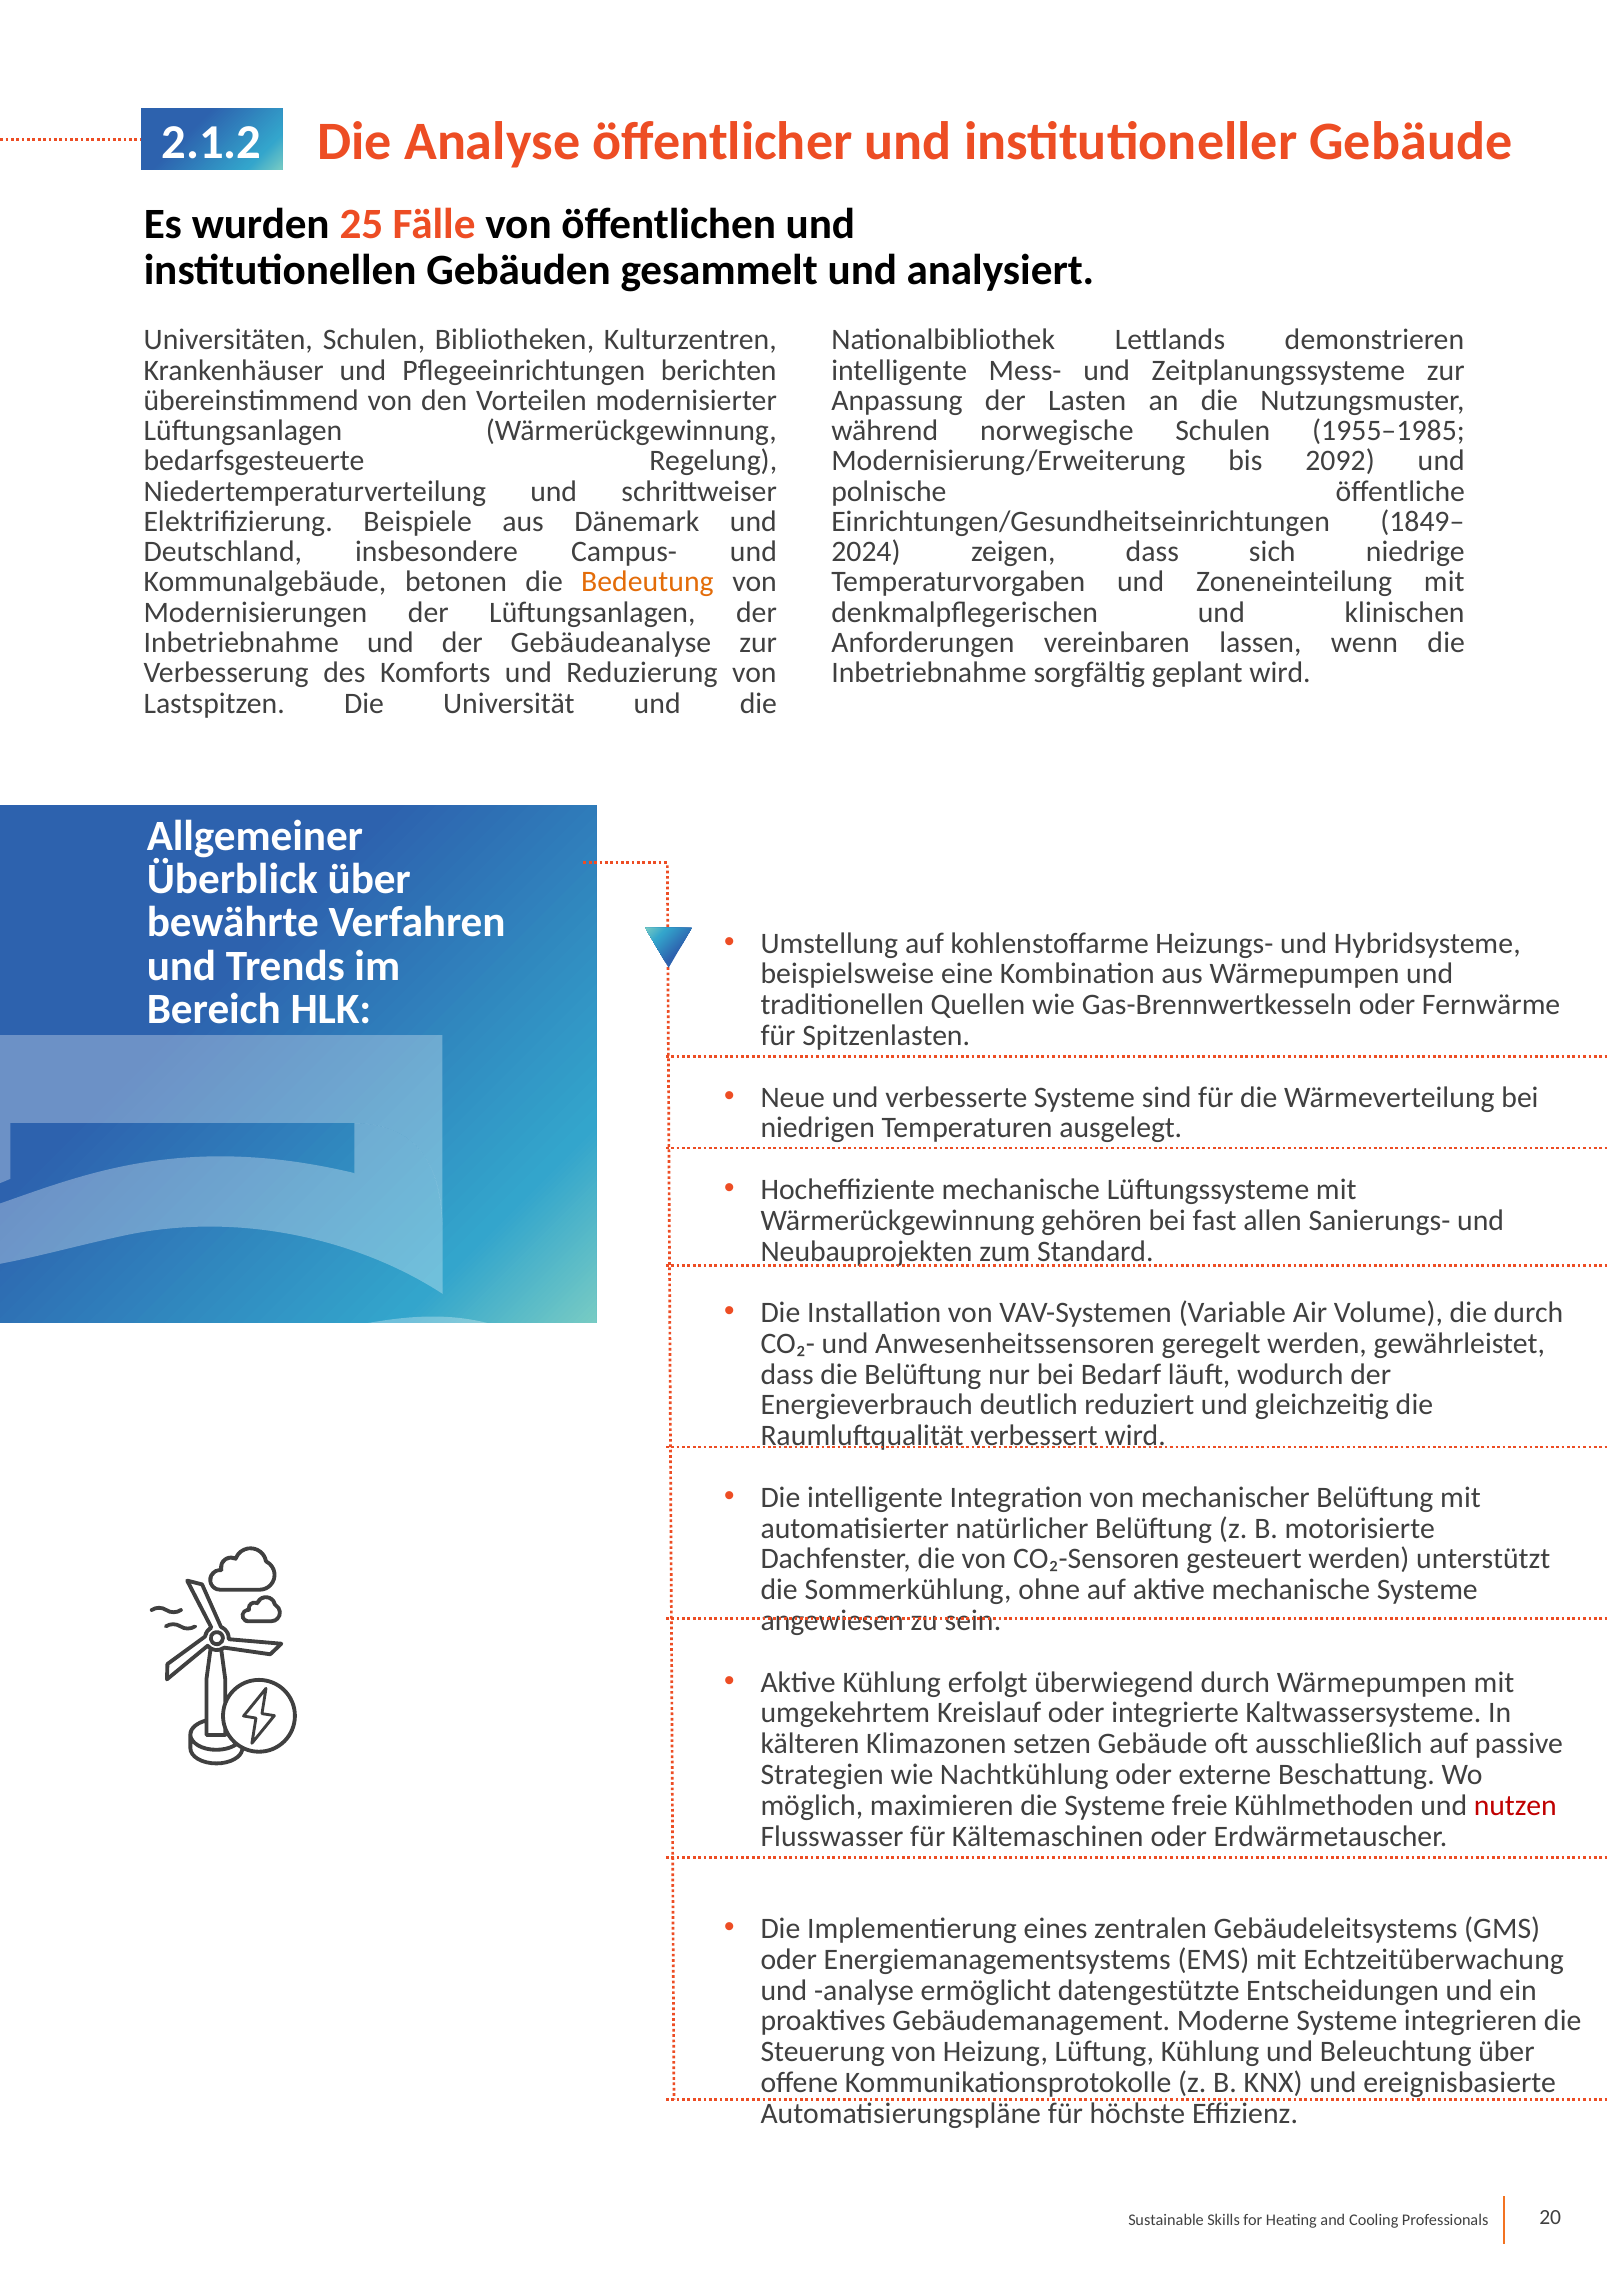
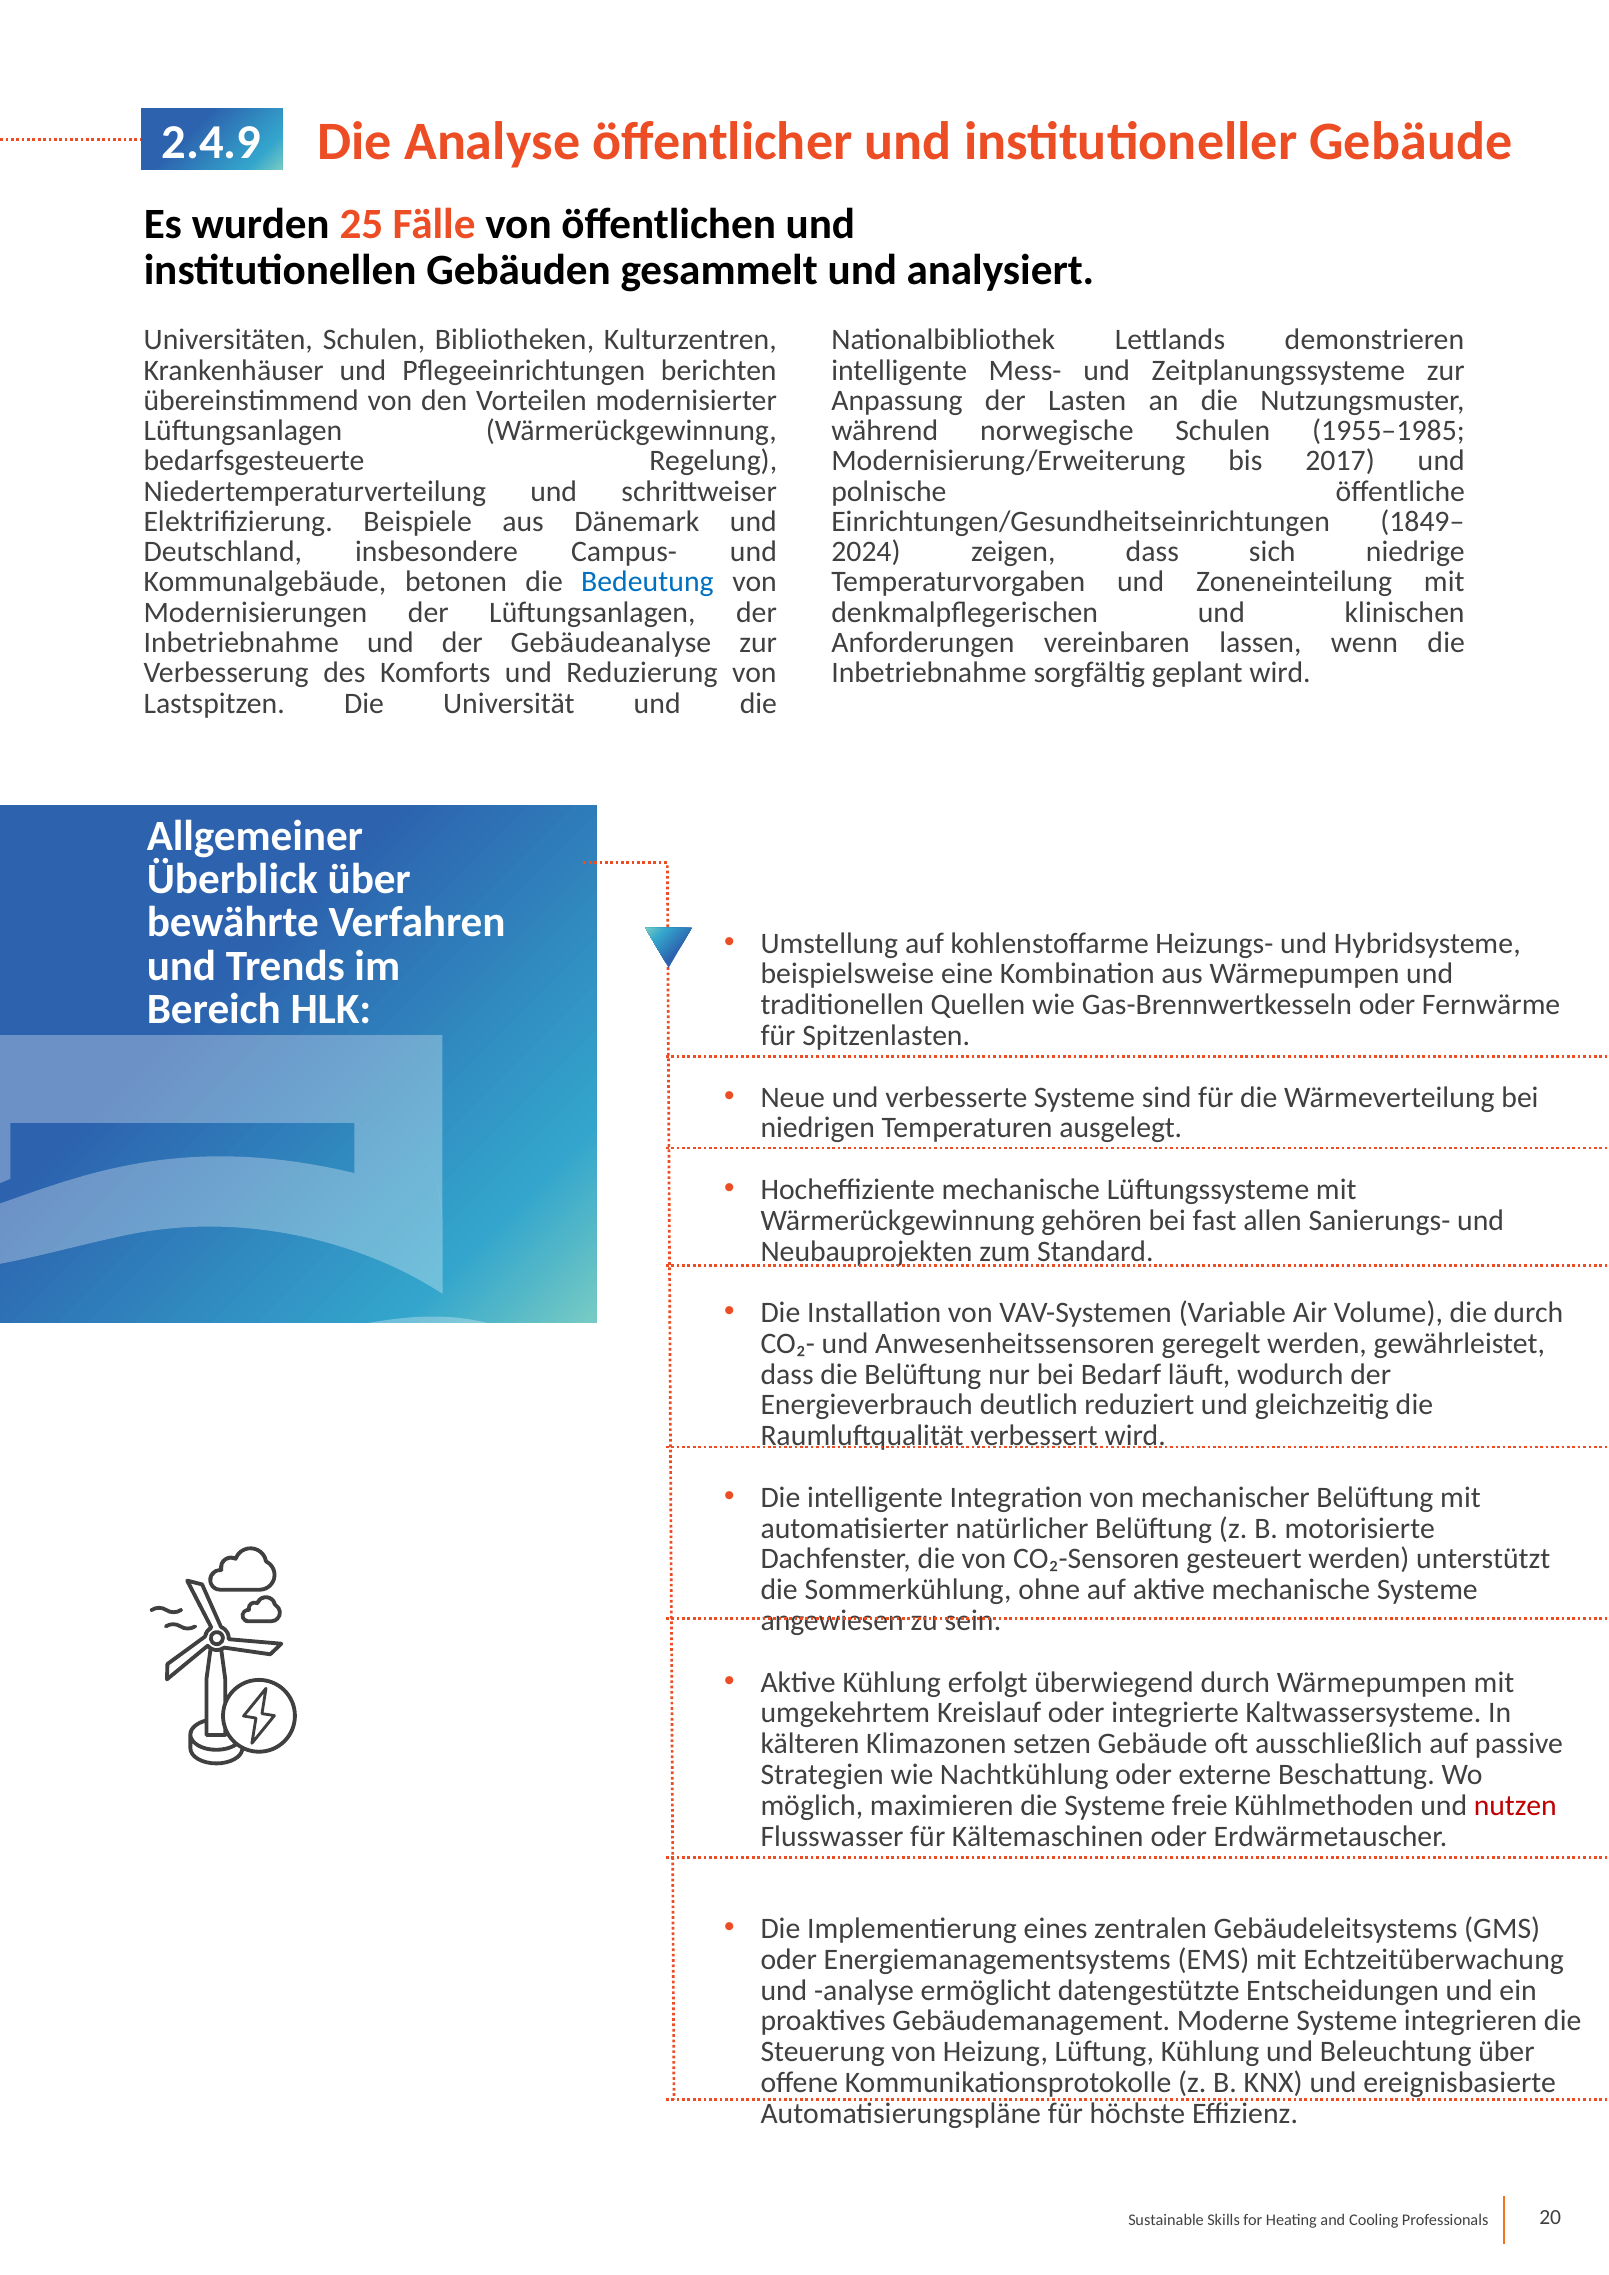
2.1.2: 2.1.2 -> 2.4.9 (211, 142)
2092: 2092 -> 2017 (1340, 461)
Bedeutung colour: orange -> blue (647, 582)
